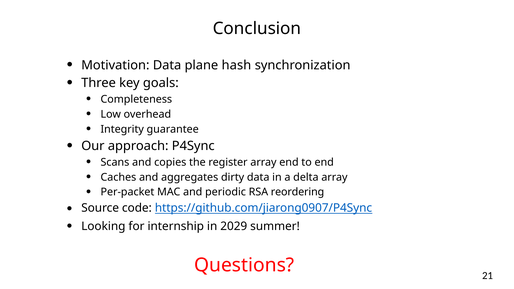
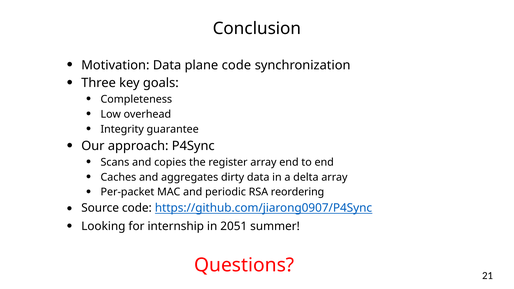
plane hash: hash -> code (236, 65)
2029: 2029 -> 2051 (234, 227)
